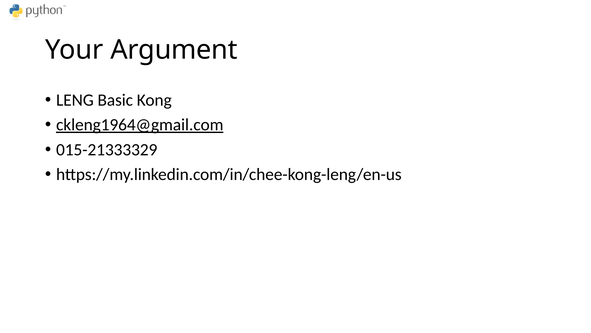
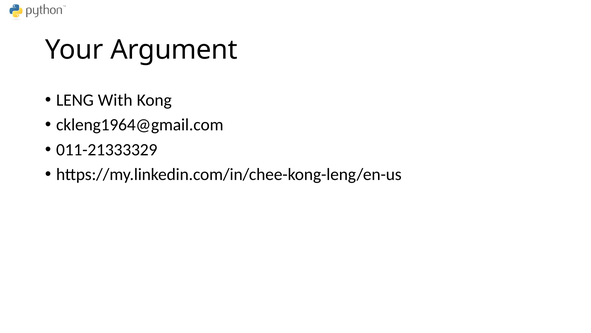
Basic: Basic -> With (115, 100)
ckleng1964@gmail.com underline: present -> none (140, 125)
015-21333329: 015-21333329 -> 011-21333329 (107, 149)
